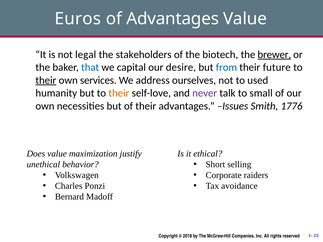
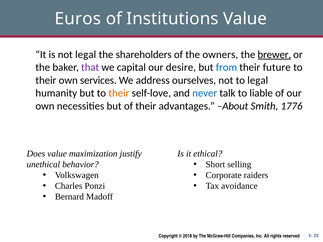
of Advantages: Advantages -> Institutions (172, 19)
stakeholders: stakeholders -> shareholders (144, 55)
biotech: biotech -> owners (220, 55)
that colour: blue -> purple (90, 67)
their underline: present -> none (46, 80)
to used: used -> legal (258, 80)
never colour: purple -> blue (205, 93)
small: small -> liable (261, 93)
Issues: Issues -> About (233, 106)
